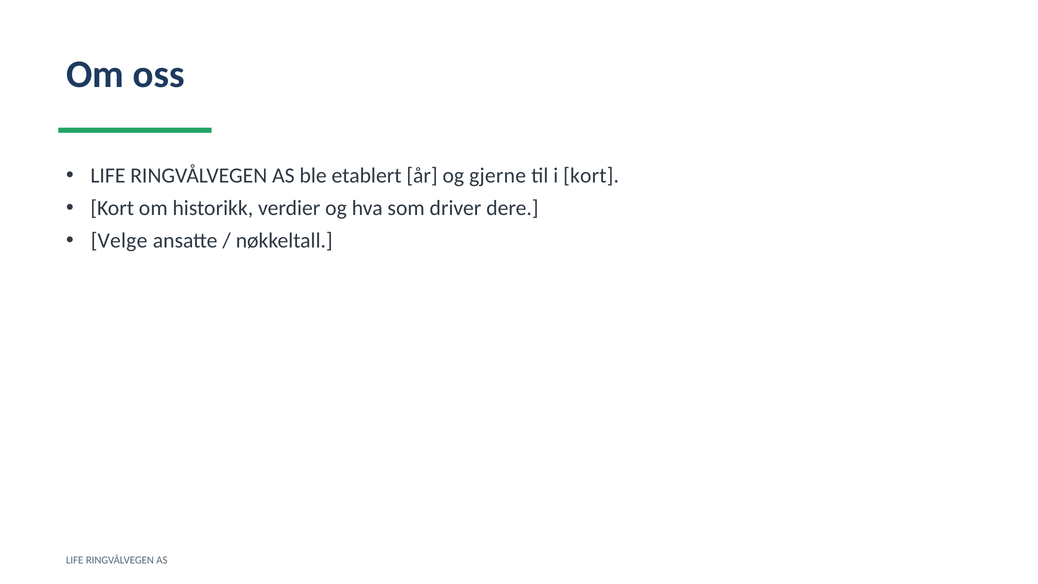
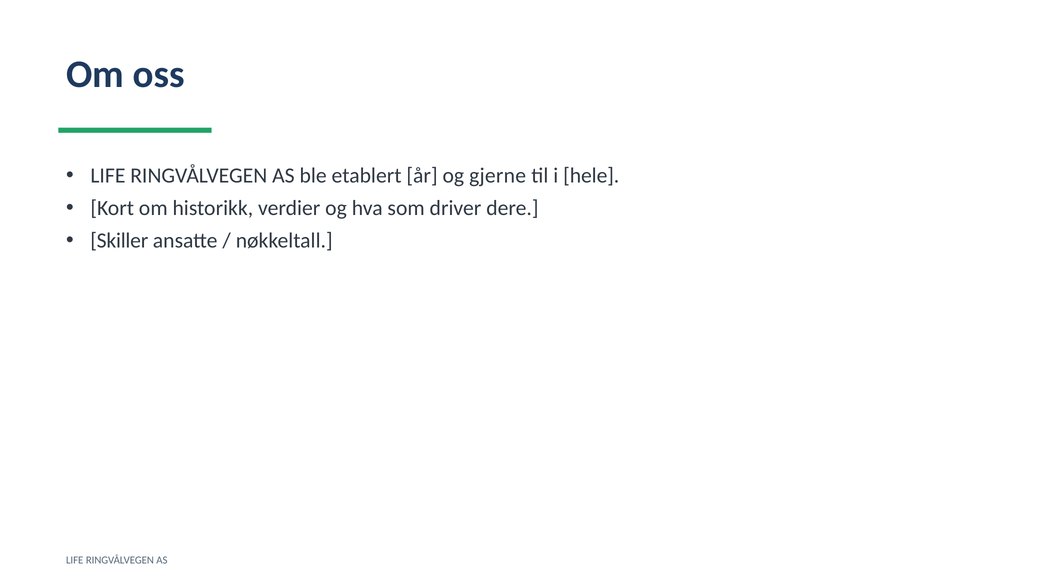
i kort: kort -> hele (591, 176)
Velge: Velge -> Skiller (119, 241)
